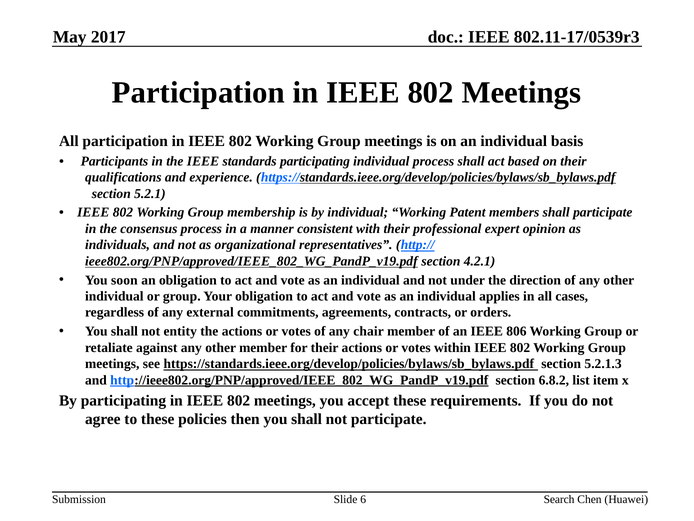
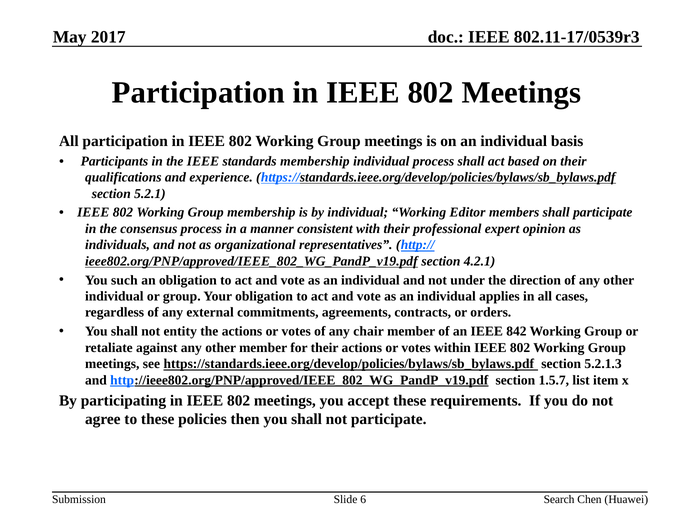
standards participating: participating -> membership (315, 161)
Patent: Patent -> Editor (468, 212)
soon: soon -> such (124, 280)
806: 806 -> 842 (516, 331)
6.8.2: 6.8.2 -> 1.5.7 (554, 380)
